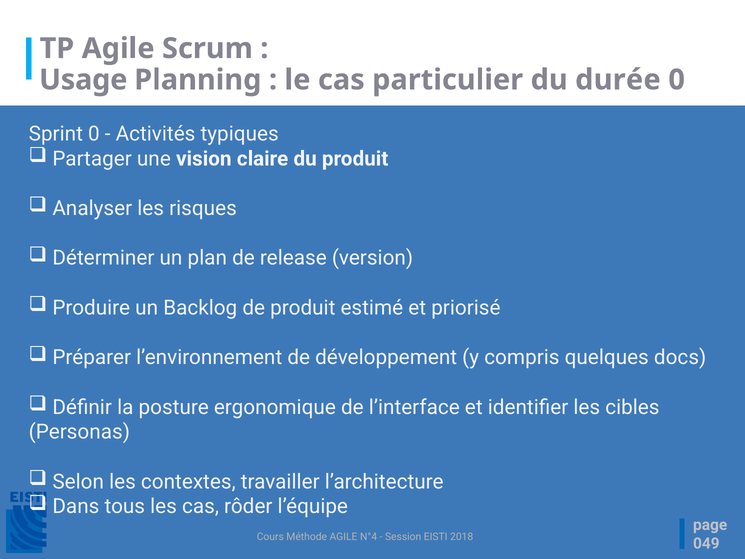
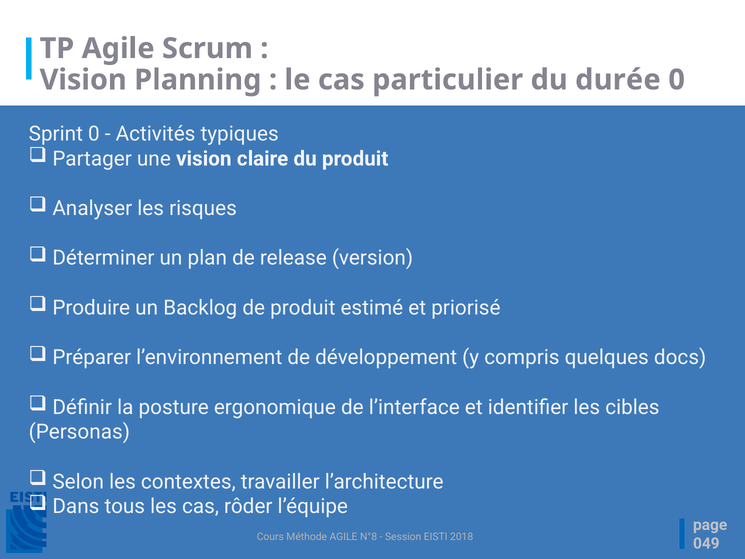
Usage: Usage -> Vision (83, 80)
N°4: N°4 -> N°8 (369, 537)
